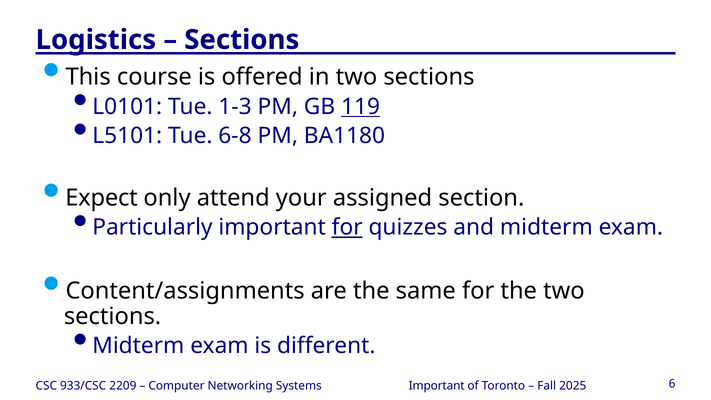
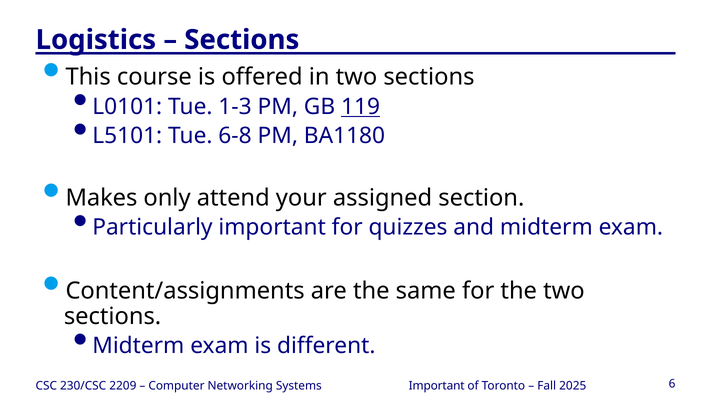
Expect: Expect -> Makes (101, 198)
for underline: present -> none (347, 227)
933/CSC: 933/CSC -> 230/CSC (83, 386)
